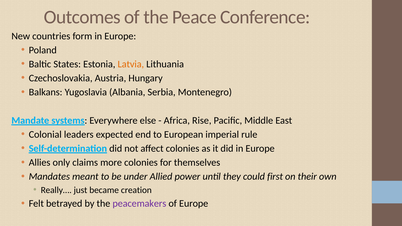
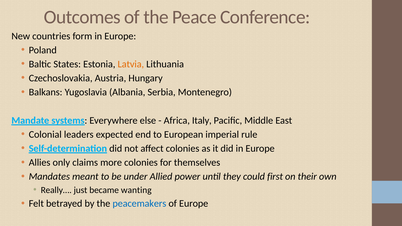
Rise: Rise -> Italy (202, 120)
creation: creation -> wanting (136, 190)
peacemakers colour: purple -> blue (139, 204)
